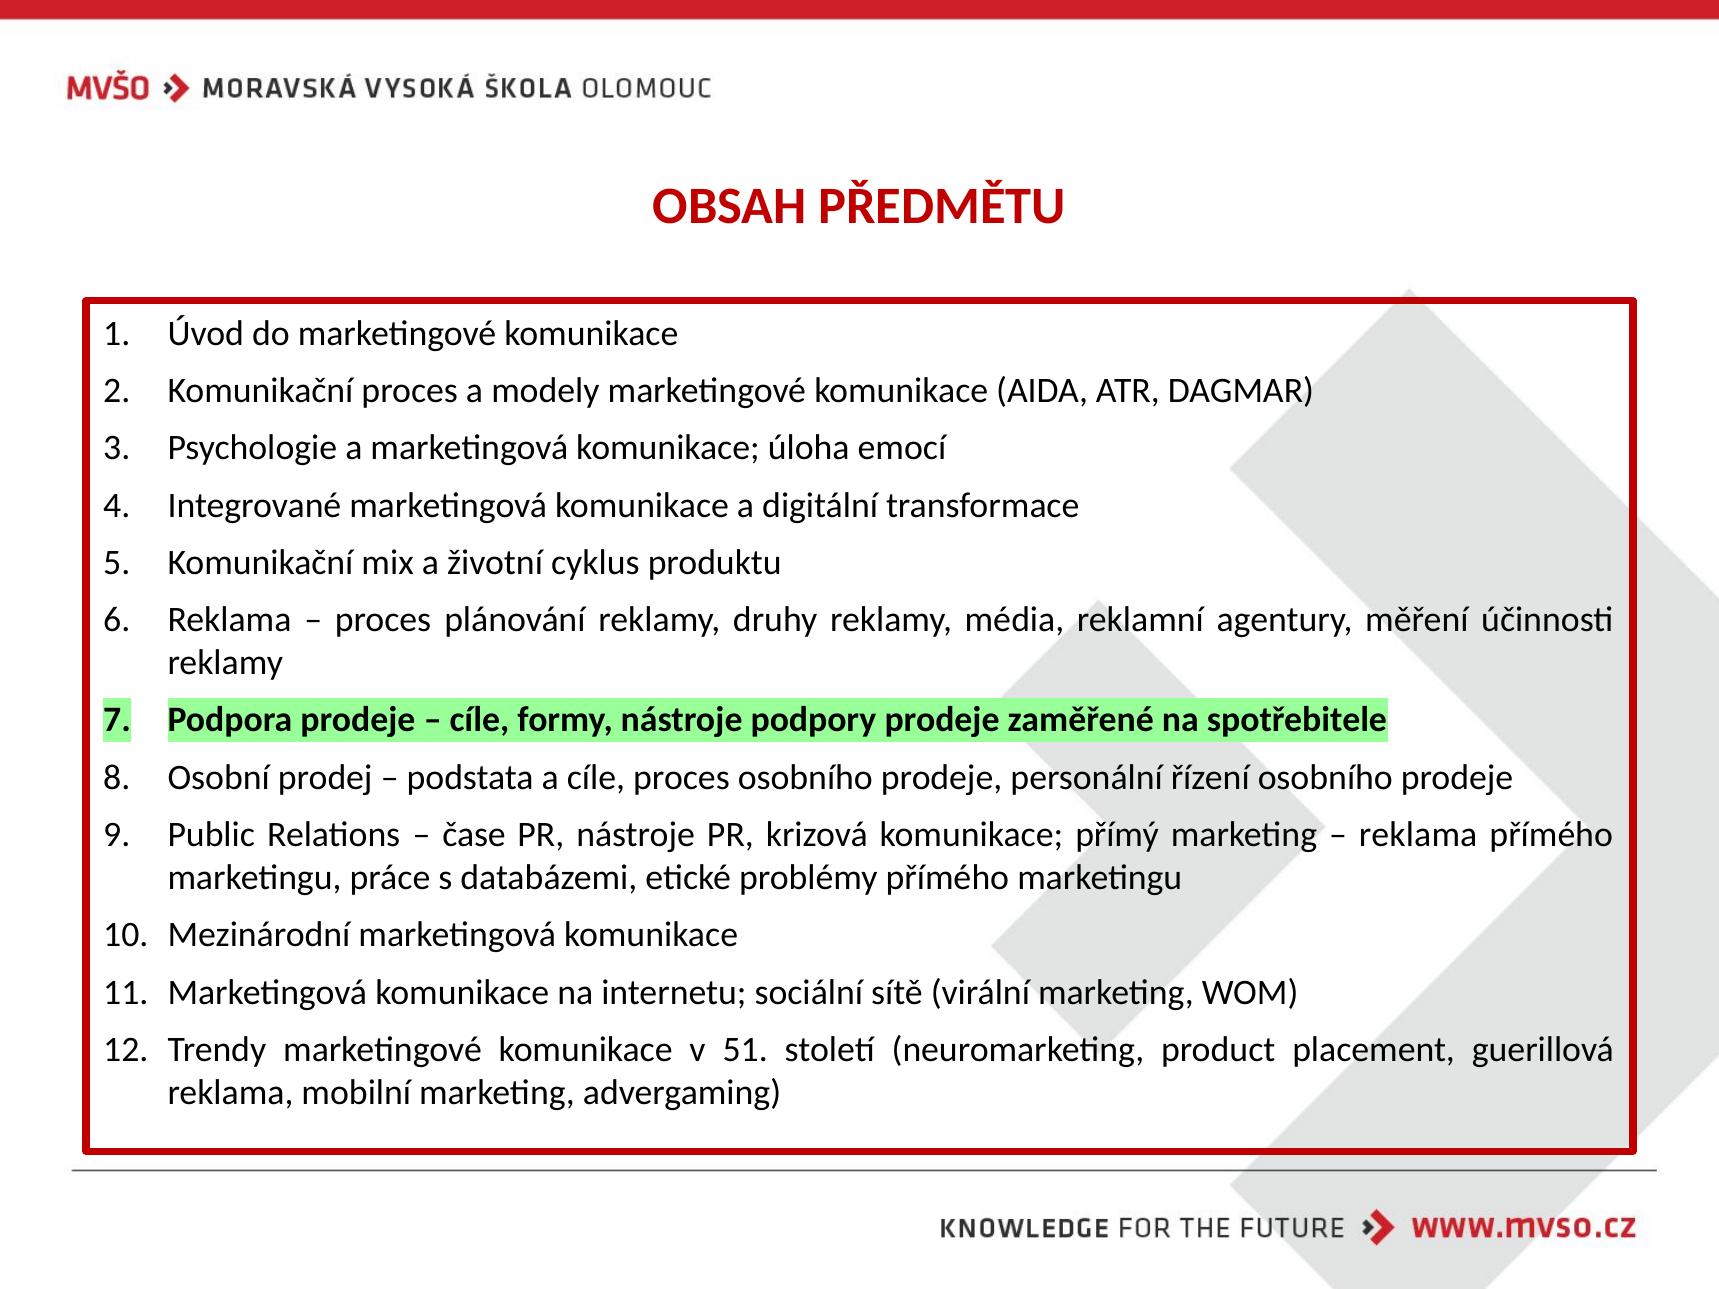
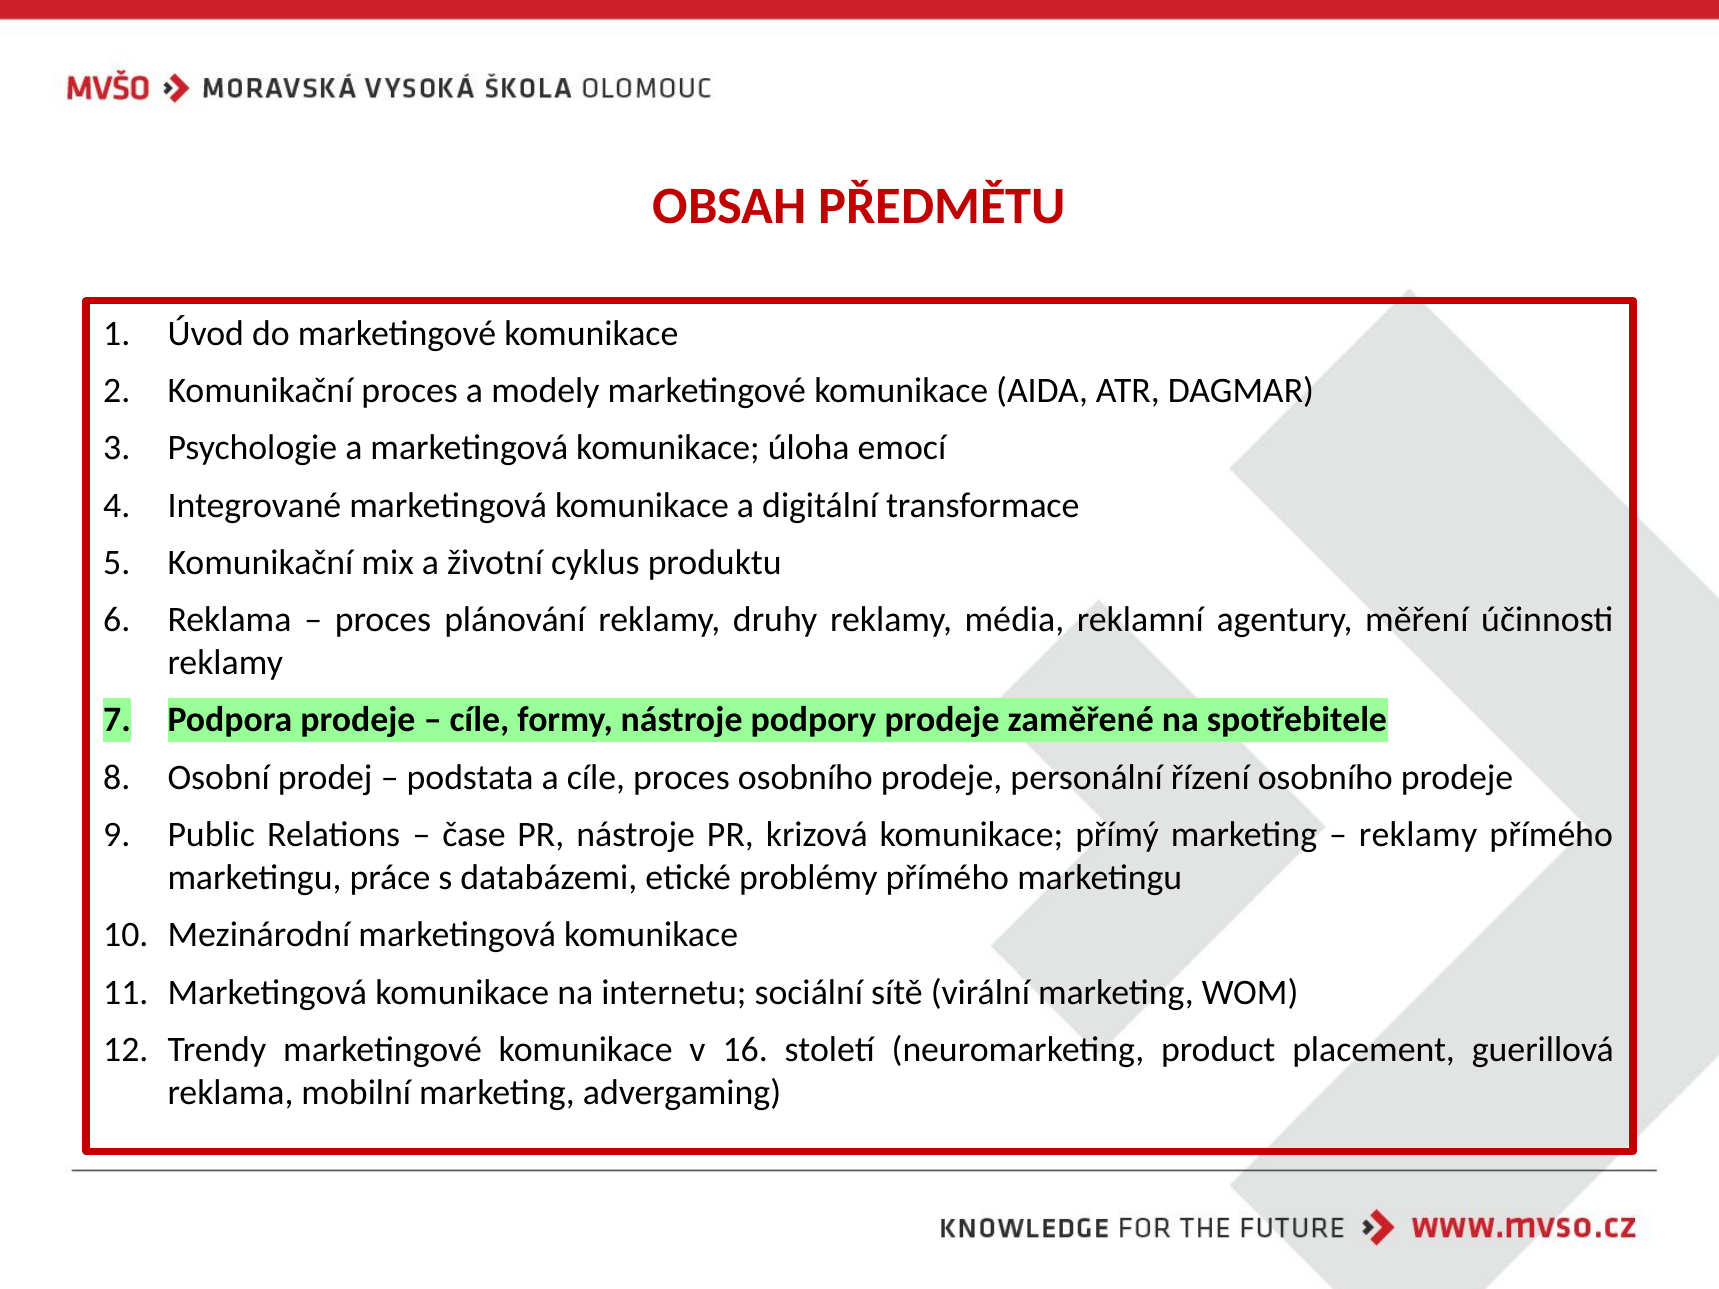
reklama: reklama -> reklamy (1418, 835)
51: 51 -> 16 (745, 1050)
